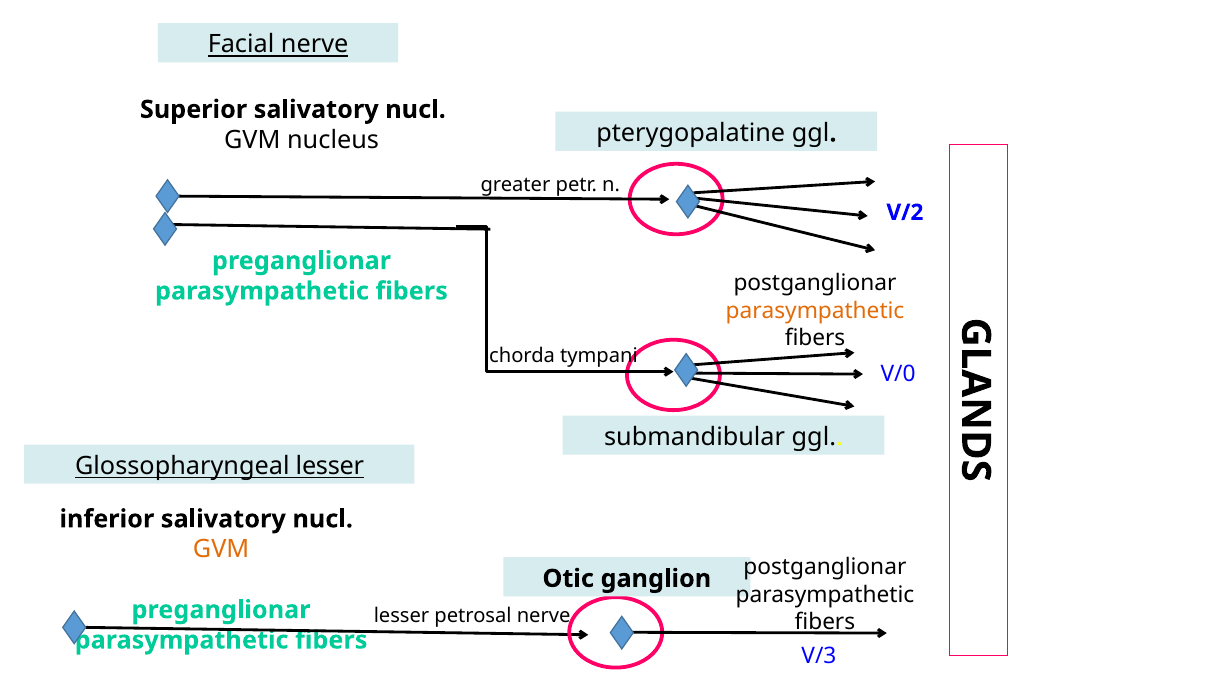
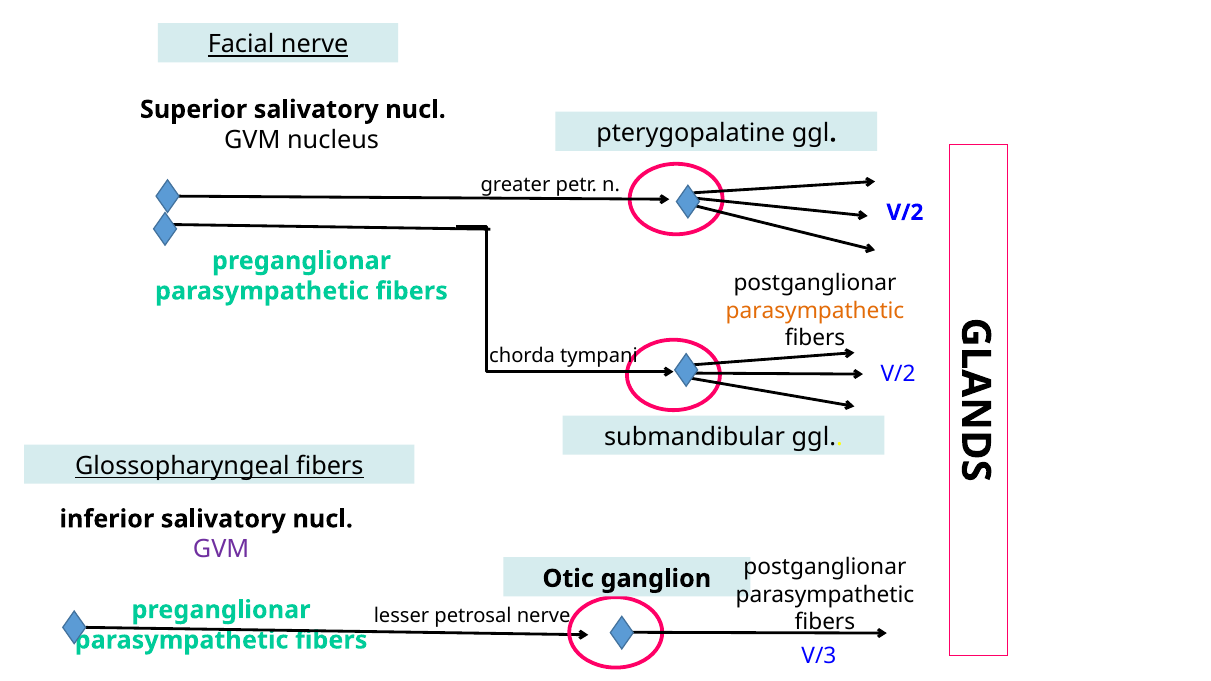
V/0: V/0 -> V/2 (898, 375)
Glossopharyngeal lesser: lesser -> fibers (330, 466)
GVM colour: orange -> purple (221, 549)
